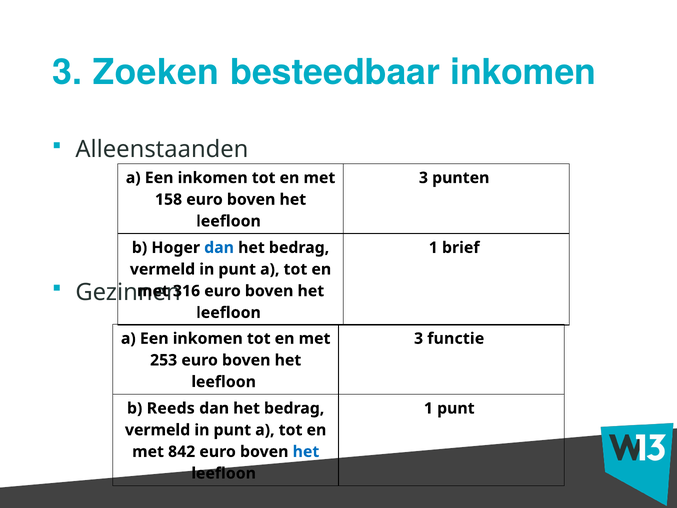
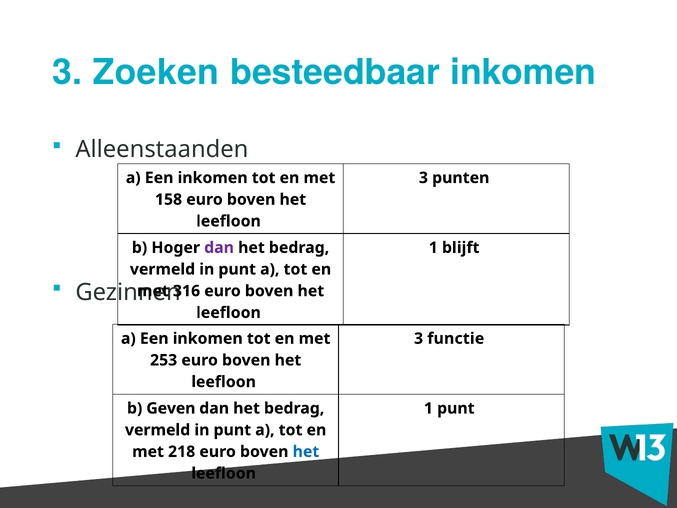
dan colour: blue -> purple (219, 248)
brief: brief -> blijft (461, 248)
Reeds: Reeds -> Geven (171, 408)
842: 842 -> 218 (182, 451)
